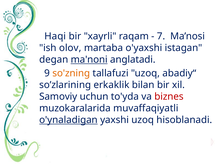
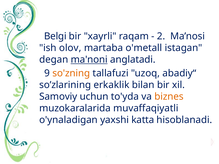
Haqi: Haqi -> Belgi (55, 36)
7: 7 -> 2 (161, 36)
o'yaxshi: o'yaxshi -> o'metall (144, 48)
biznes colour: red -> orange (169, 97)
o'ynaladigan underline: present -> none (68, 120)
yaxshi uzoq: uzoq -> katta (143, 120)
